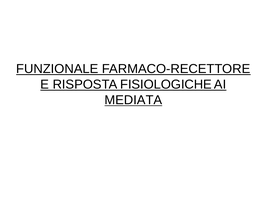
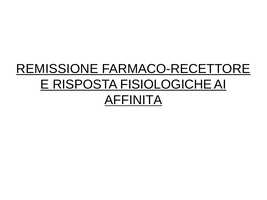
FUNZIONALE: FUNZIONALE -> REMISSIONE (57, 69)
MEDIATA: MEDIATA -> AFFINITA (133, 100)
